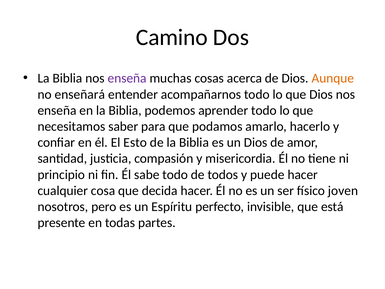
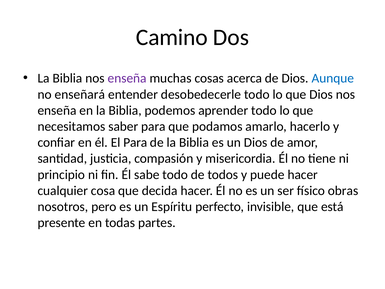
Aunque colour: orange -> blue (333, 78)
acompañarnos: acompañarnos -> desobedecerle (201, 94)
El Esto: Esto -> Para (135, 142)
joven: joven -> obras (343, 191)
